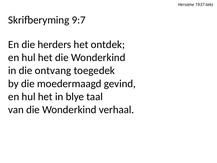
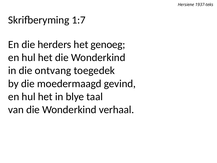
9:7: 9:7 -> 1:7 (79, 20)
ontdek: ontdek -> genoeg (108, 44)
